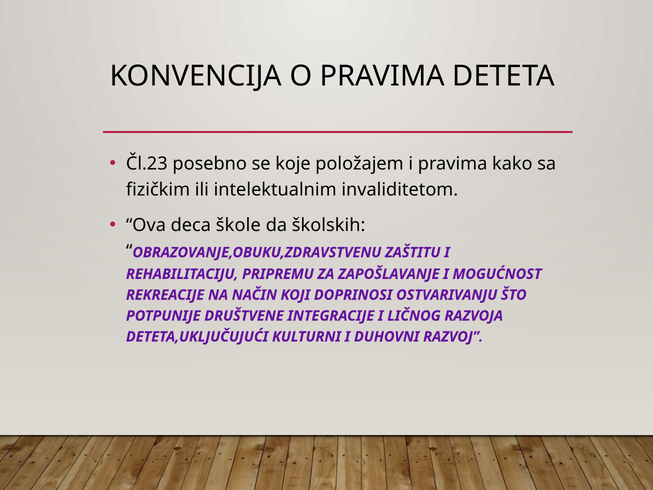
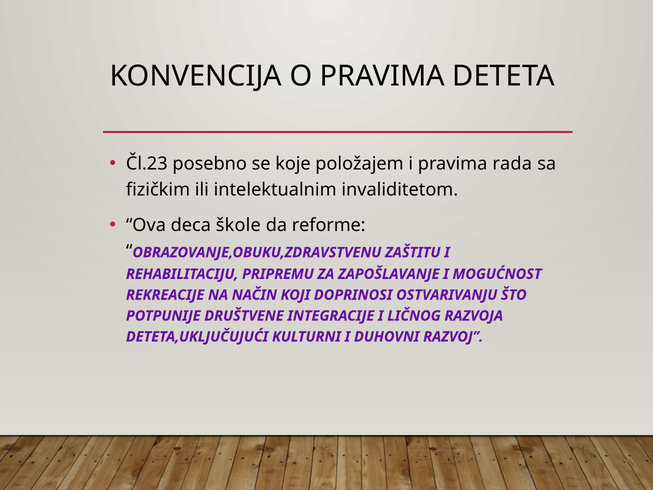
kako: kako -> rada (512, 164)
školskih: školskih -> reforme (329, 225)
